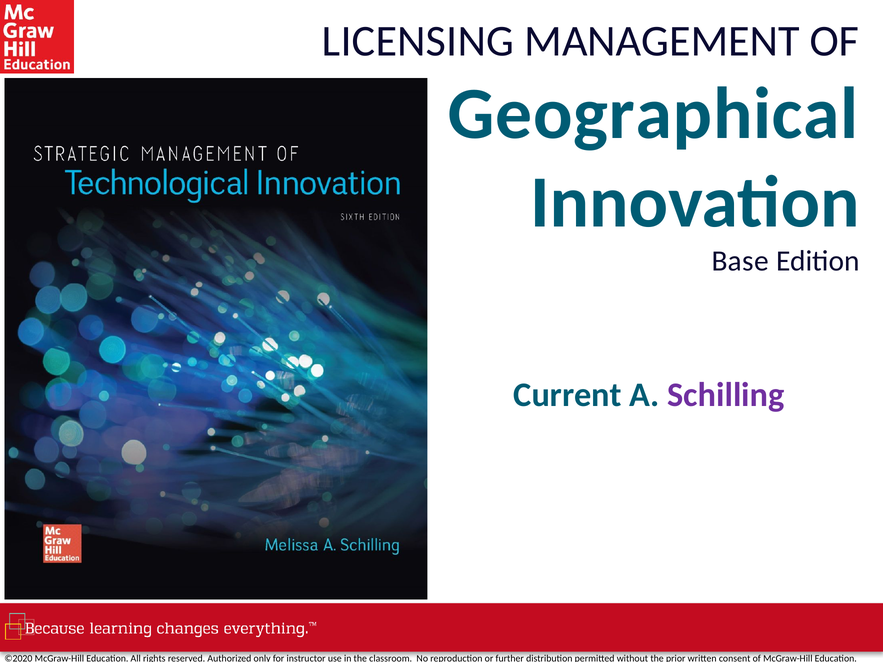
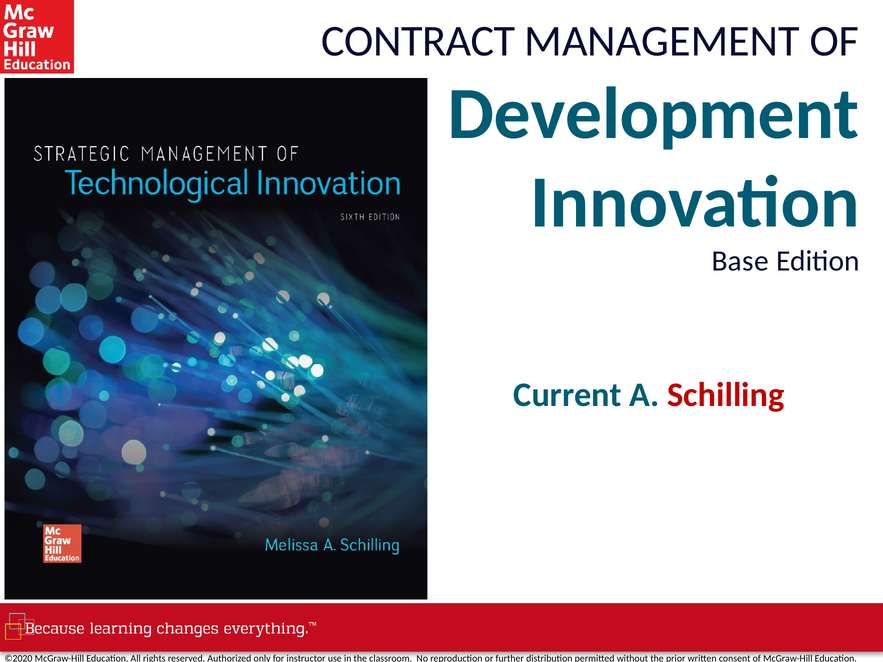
LICENSING: LICENSING -> CONTRACT (418, 41)
Geographical: Geographical -> Development (654, 114)
Schilling colour: purple -> red (726, 395)
